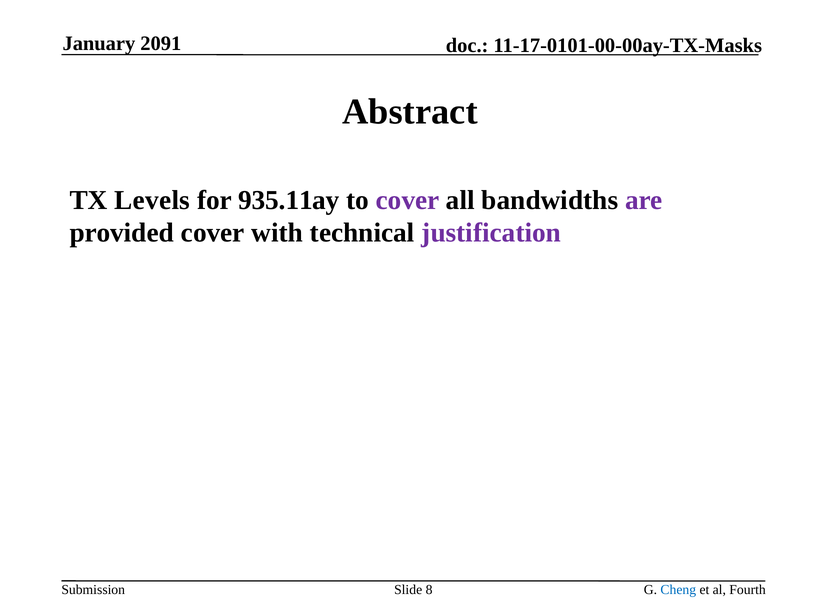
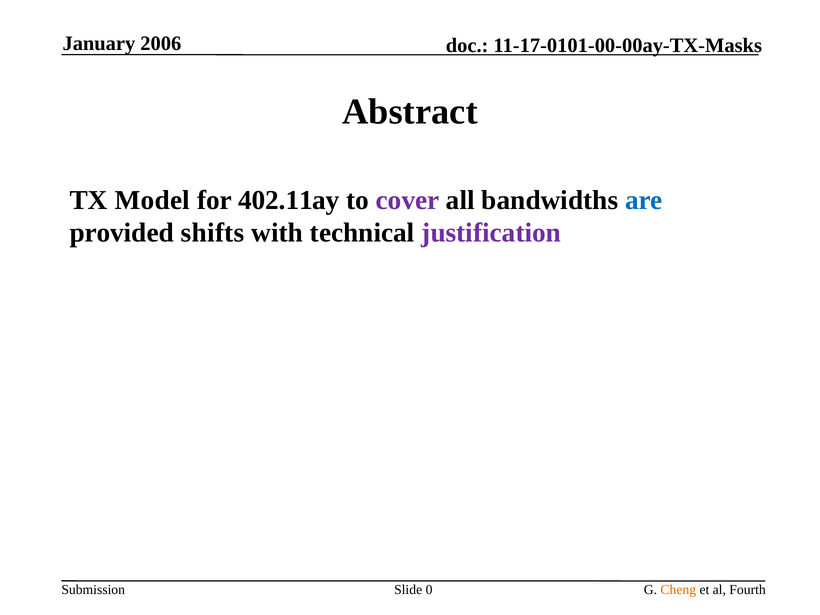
2091: 2091 -> 2006 (161, 43)
Levels: Levels -> Model (152, 200)
935.11ay: 935.11ay -> 402.11ay (289, 200)
are colour: purple -> blue (644, 200)
provided cover: cover -> shifts (213, 233)
8: 8 -> 0 (429, 590)
Cheng colour: blue -> orange (678, 590)
